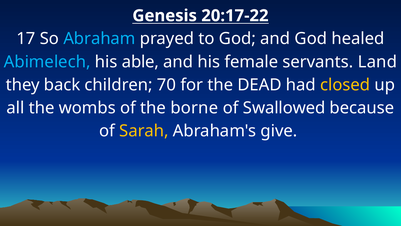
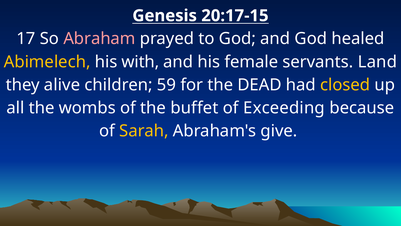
20:17-22: 20:17-22 -> 20:17-15 (235, 16)
Abraham colour: light blue -> pink (99, 39)
Abimelech colour: light blue -> yellow (47, 62)
able: able -> with (140, 62)
back: back -> alive (62, 85)
70: 70 -> 59 (166, 85)
borne: borne -> buffet (194, 108)
Swallowed: Swallowed -> Exceeding (284, 108)
